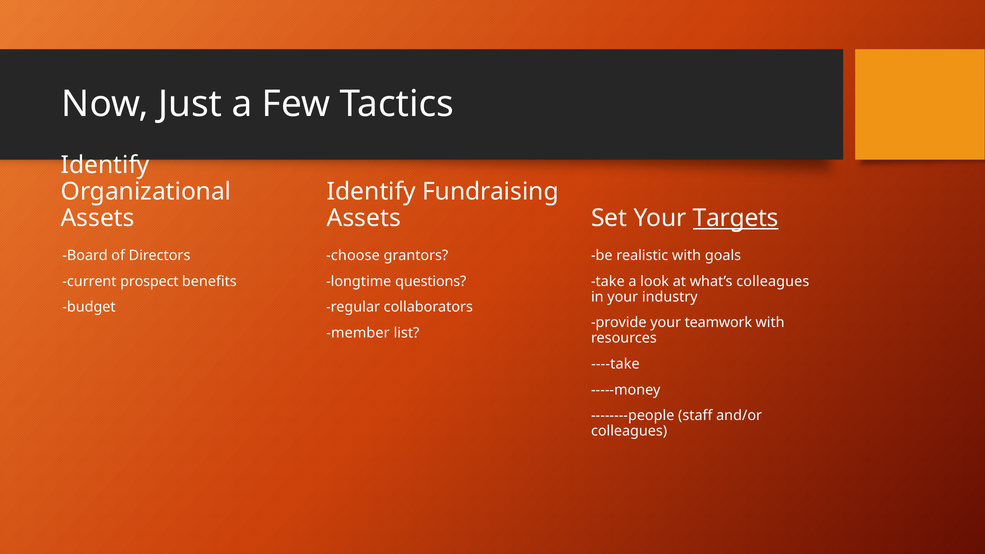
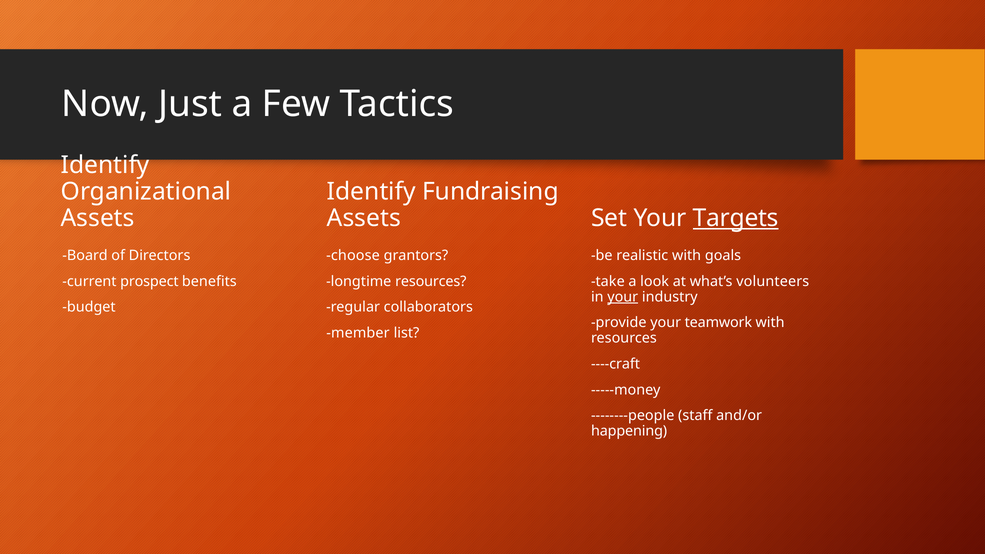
longtime questions: questions -> resources (431, 281)
what’s colleagues: colleagues -> volunteers (773, 281)
your underline: none -> present (623, 297)
----take: ----take -> ----craft (616, 364)
colleagues: colleagues -> happening (629, 431)
